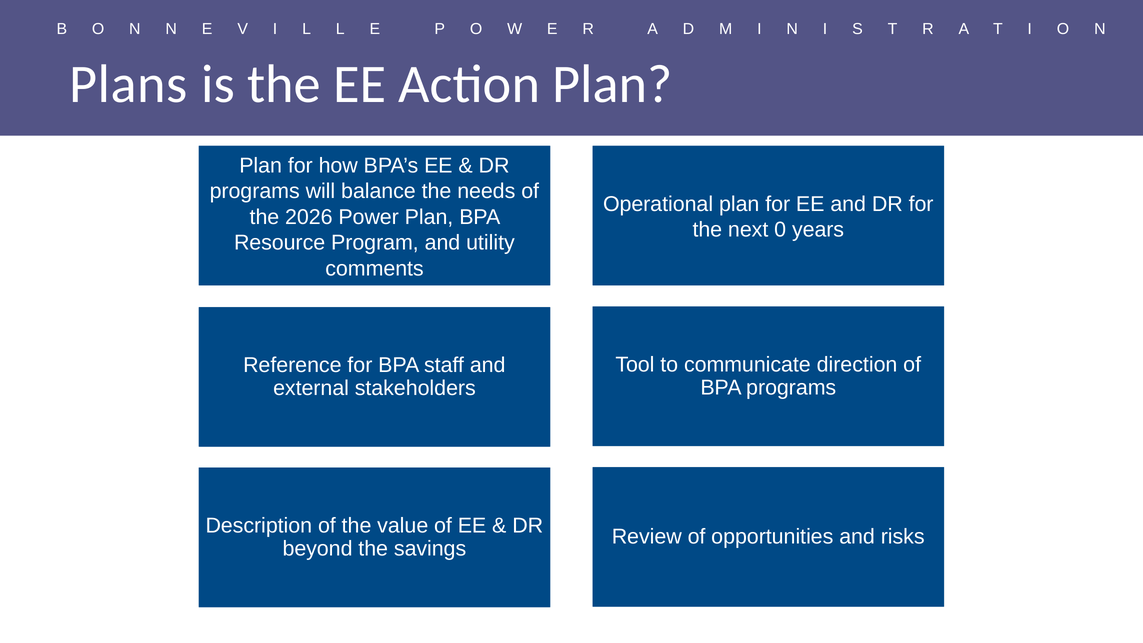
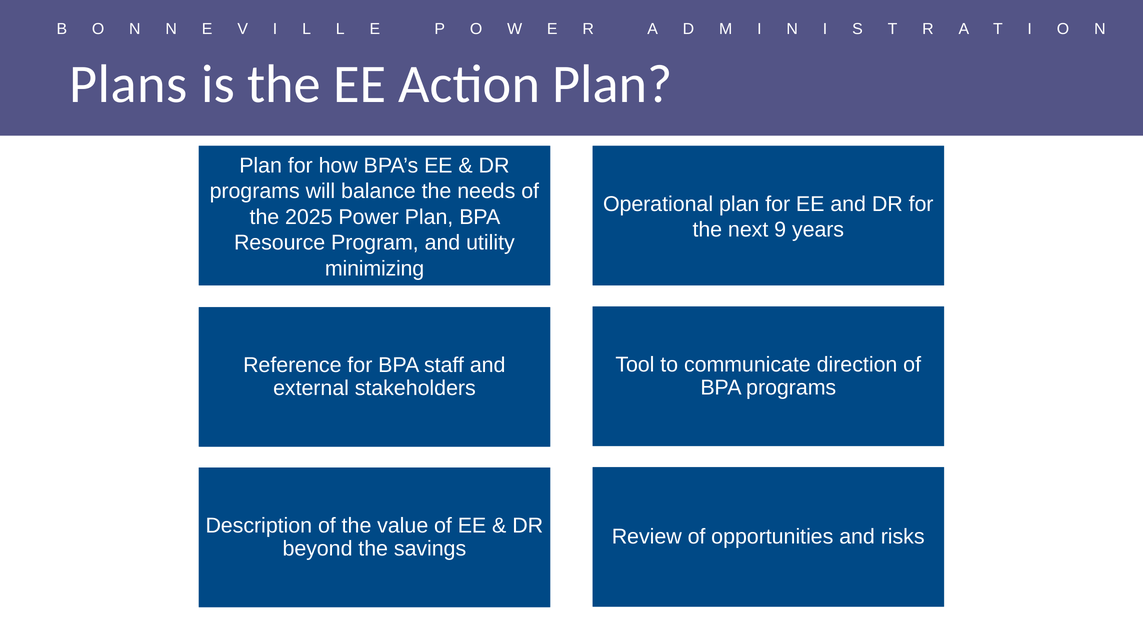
2026: 2026 -> 2025 (309, 217)
0: 0 -> 9 (780, 230)
comments: comments -> minimizing (375, 268)
